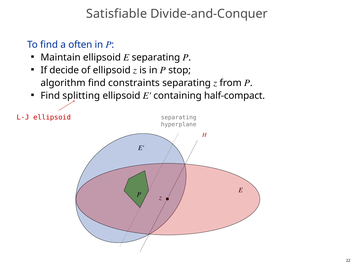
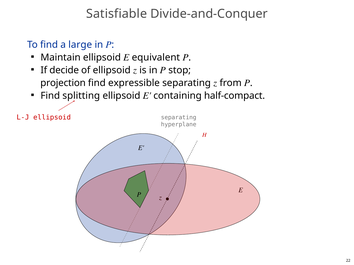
often: often -> large (80, 45)
E separating: separating -> equivalent (156, 58)
algorithm: algorithm -> projection (63, 83)
constraints: constraints -> expressible (134, 83)
